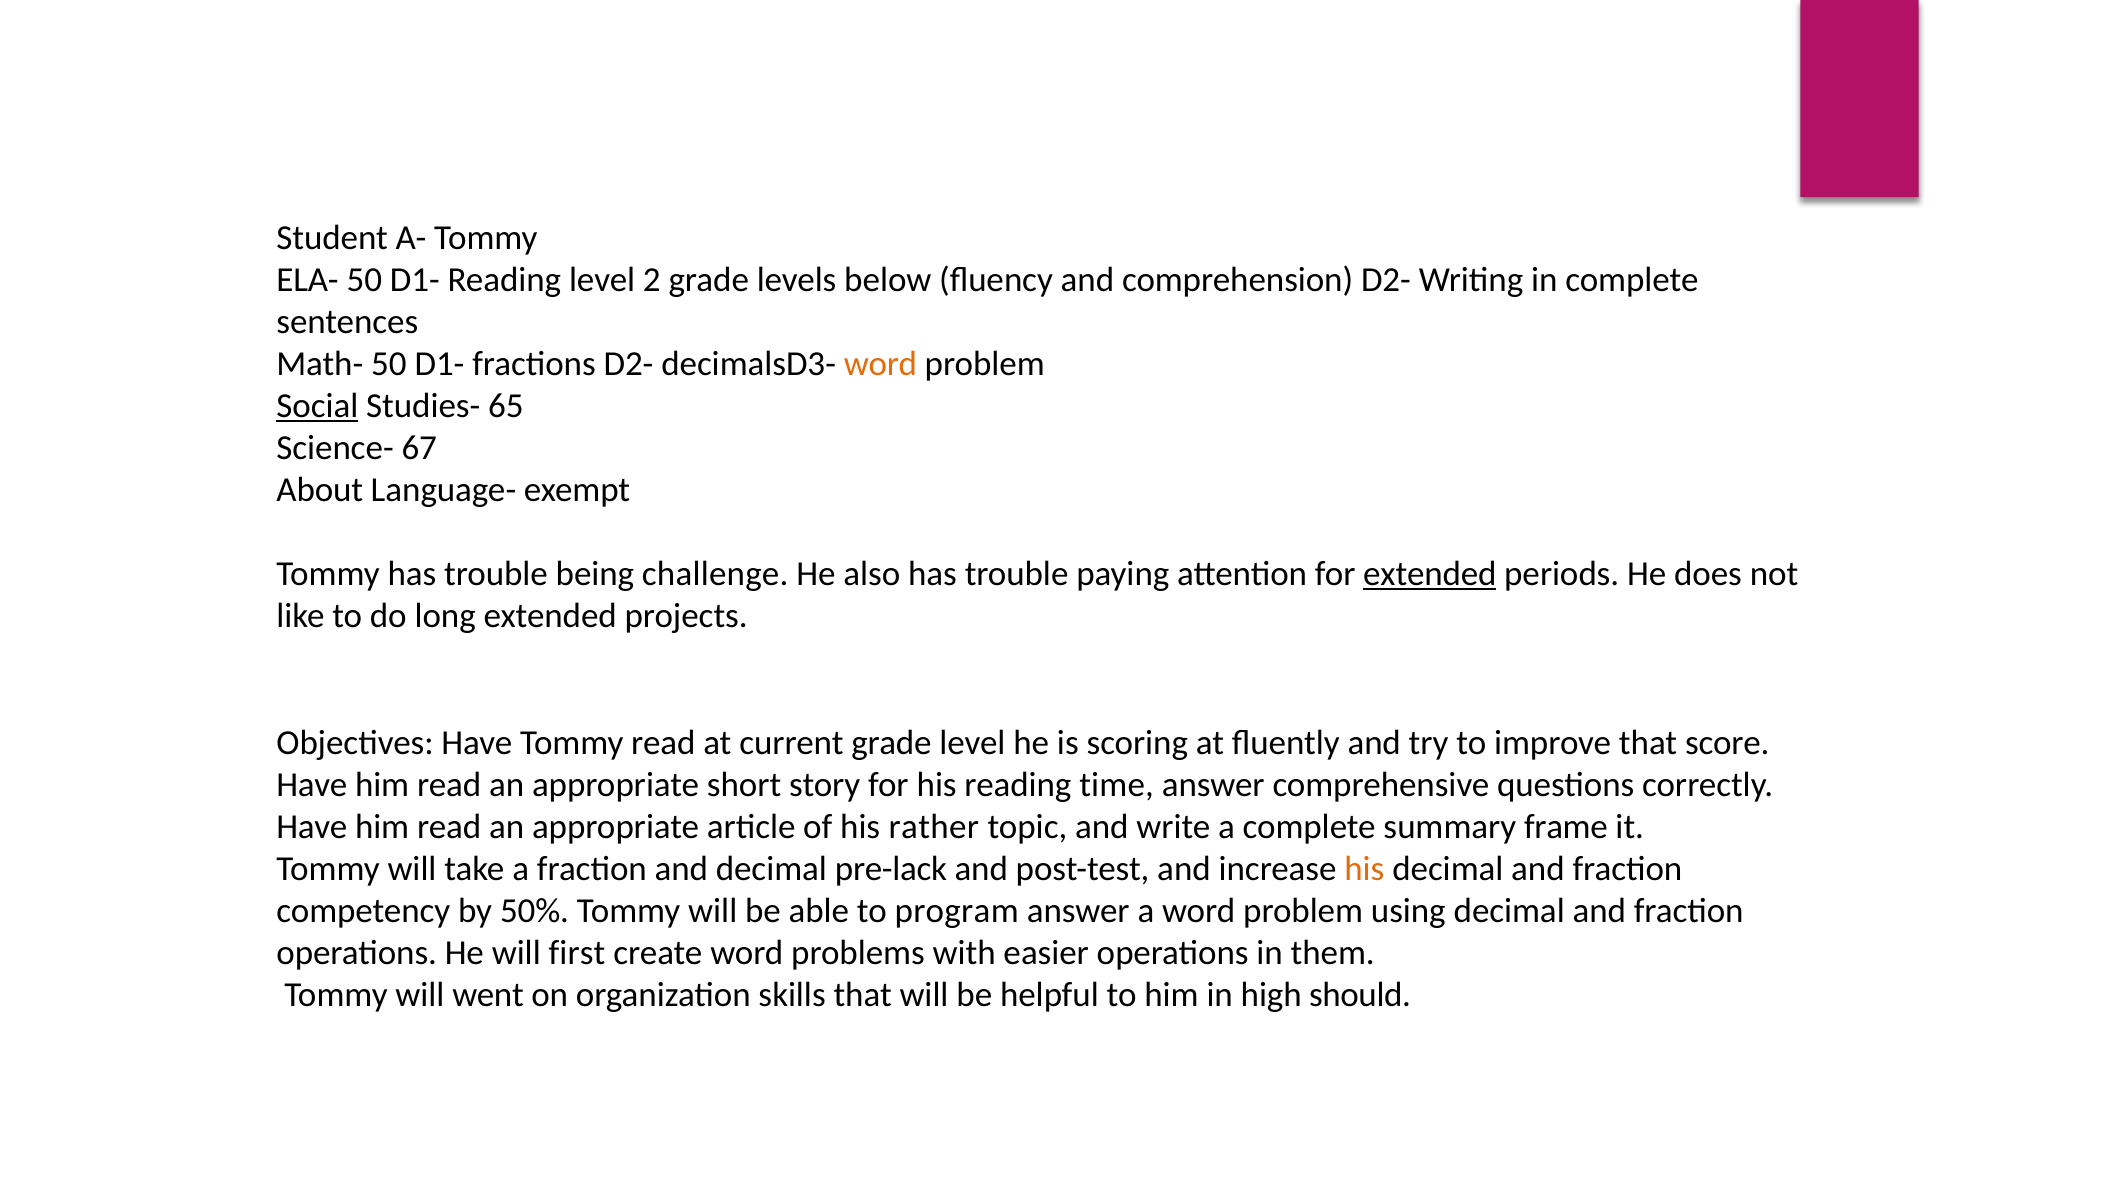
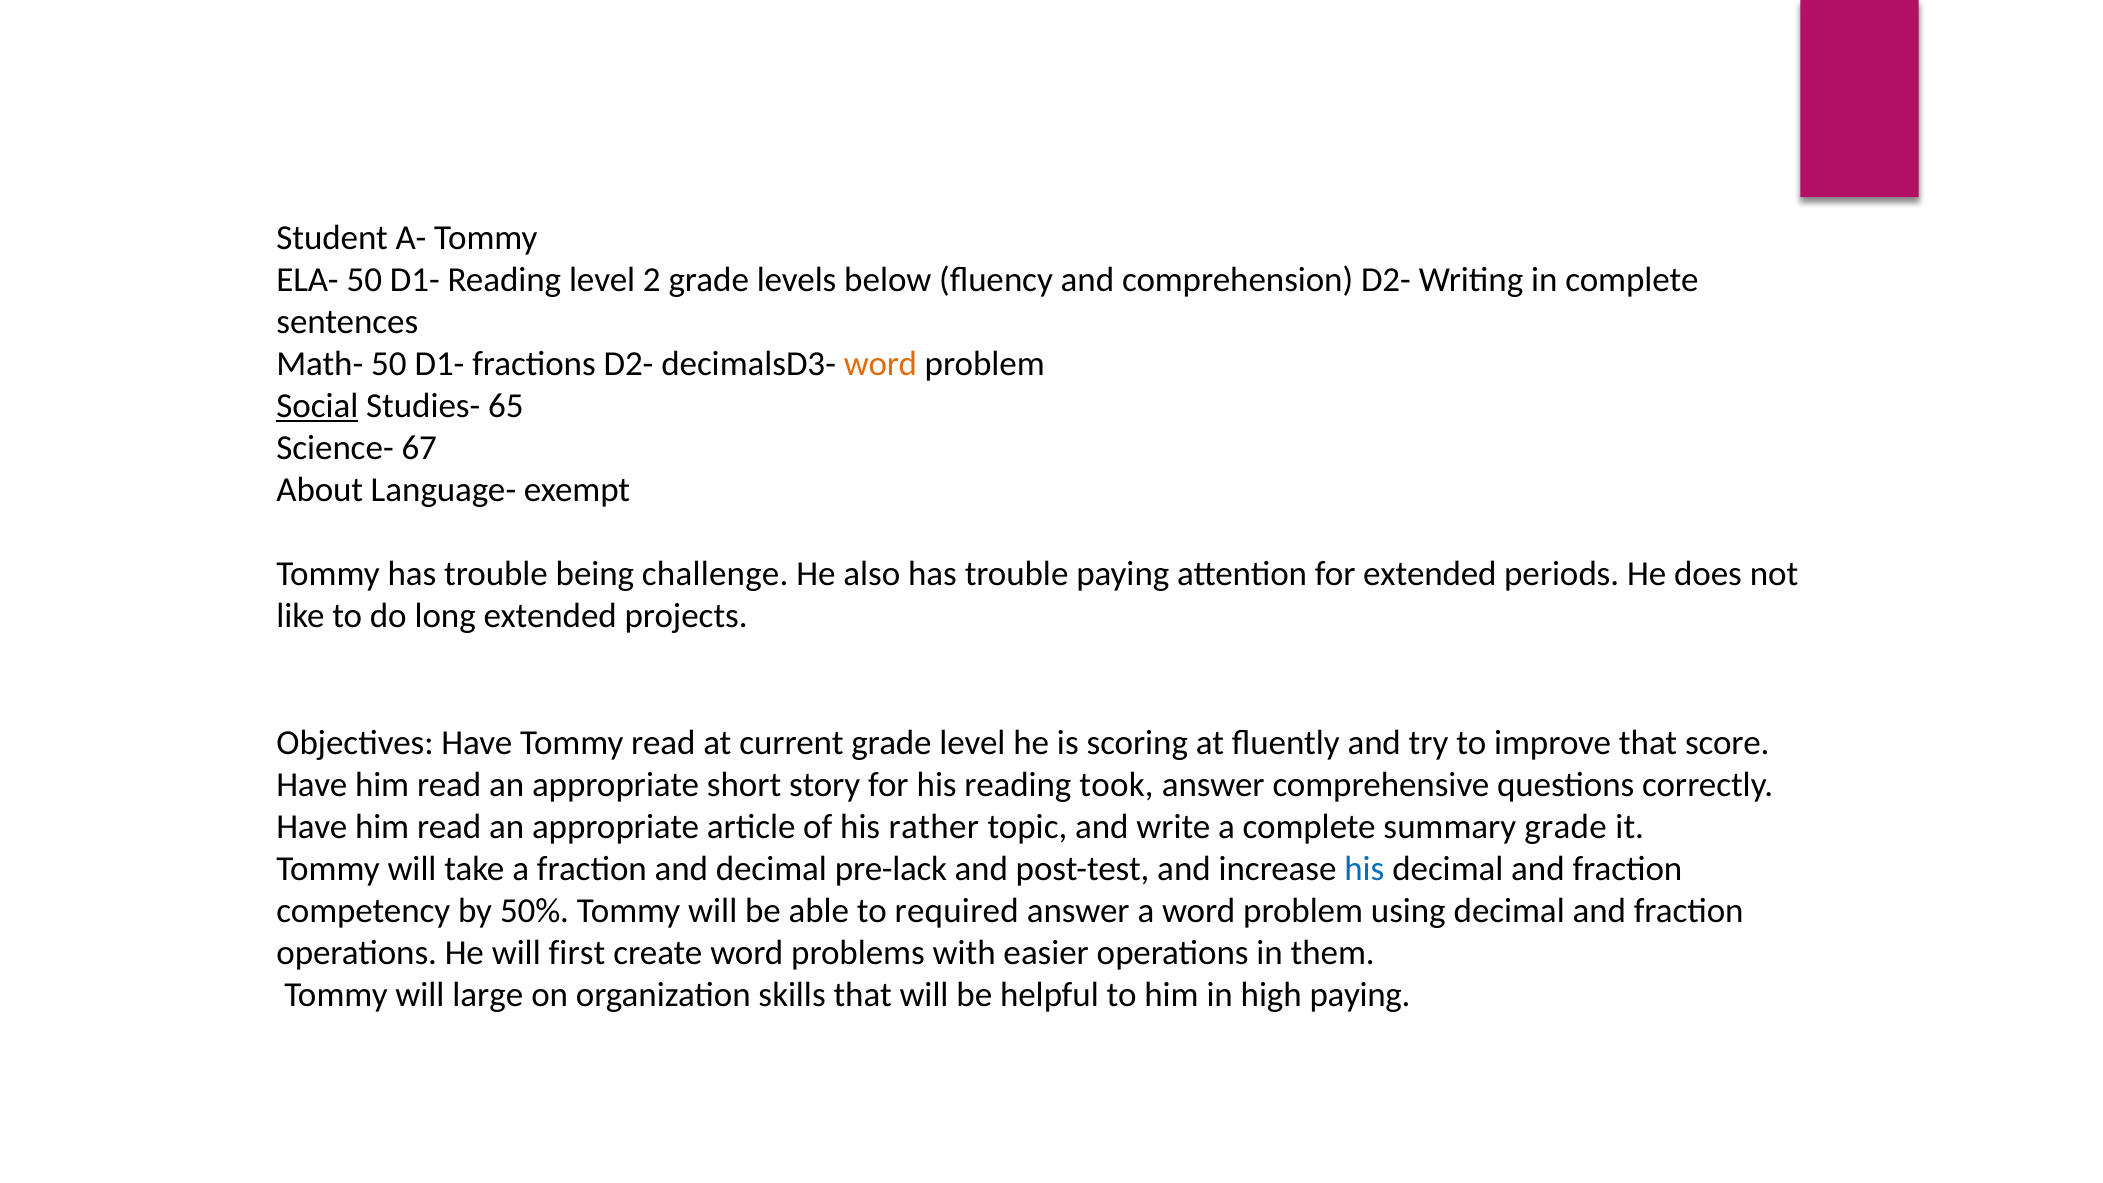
extended underline: present -> none (1430, 574)
time: time -> took (1117, 785)
summary frame: frame -> grade (1566, 827)
his colour: orange -> blue (1364, 869)
program: program -> required (957, 911)
went: went -> large (488, 995)
high should: should -> paying (1360, 995)
